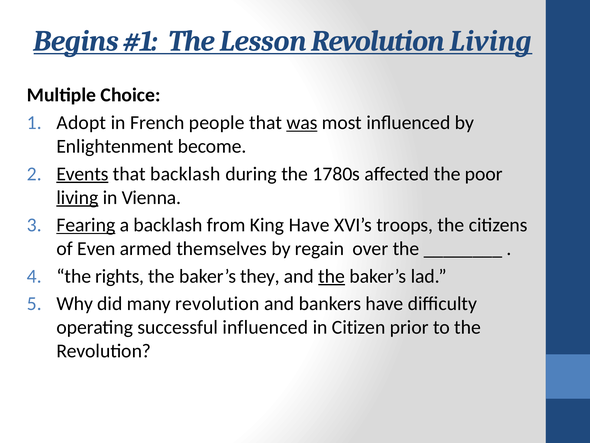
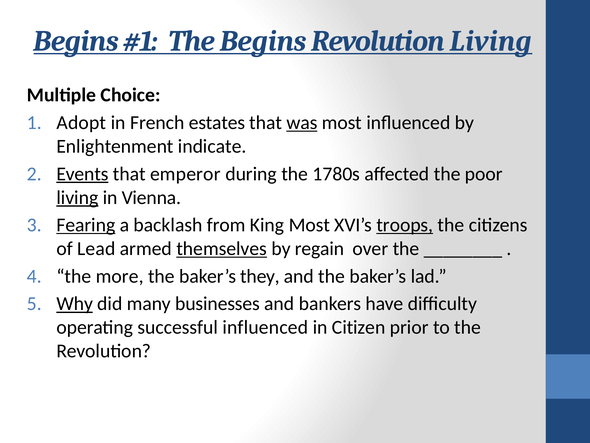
The Lesson: Lesson -> Begins (263, 41)
people: people -> estates (217, 123)
become: become -> indicate (212, 146)
that backlash: backlash -> emperor (185, 174)
King Have: Have -> Most (309, 225)
troops underline: none -> present (405, 225)
Even: Even -> Lead (96, 248)
themselves underline: none -> present (222, 248)
rights: rights -> more (120, 276)
the underline: present -> none (332, 276)
Why underline: none -> present (75, 303)
many revolution: revolution -> businesses (218, 303)
